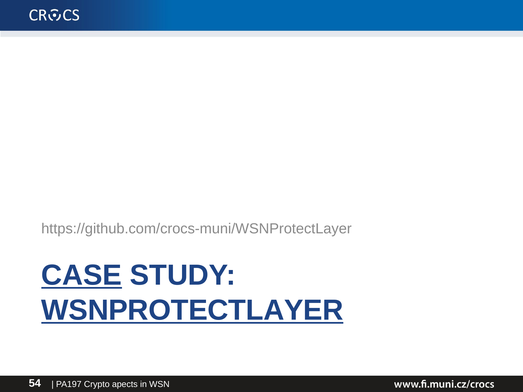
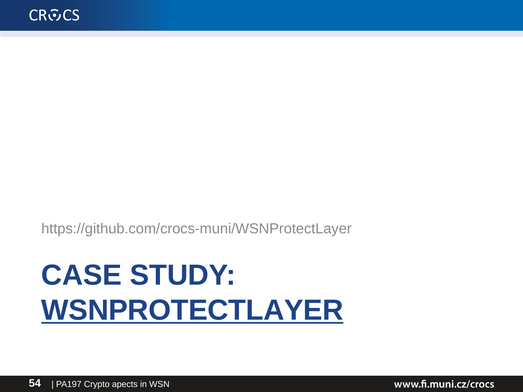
CASE underline: present -> none (82, 276)
